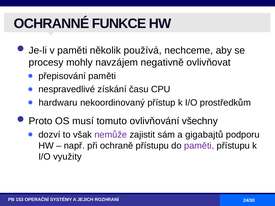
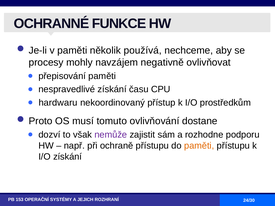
všechny: všechny -> dostane (200, 121)
gigabajtů: gigabajtů -> rozhodne (204, 135)
paměti colour: purple -> orange (199, 146)
I/O využity: využity -> získání (68, 157)
